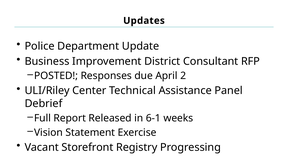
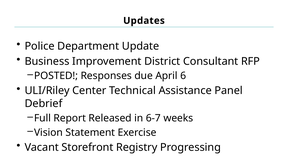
2: 2 -> 6 (183, 76)
6-1: 6-1 -> 6-7 (153, 118)
